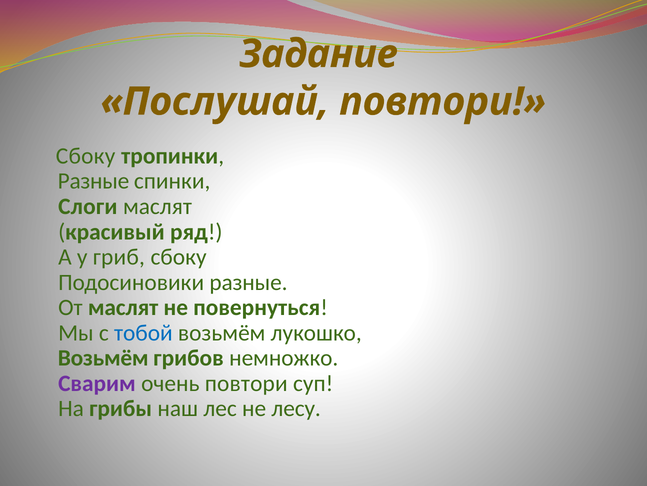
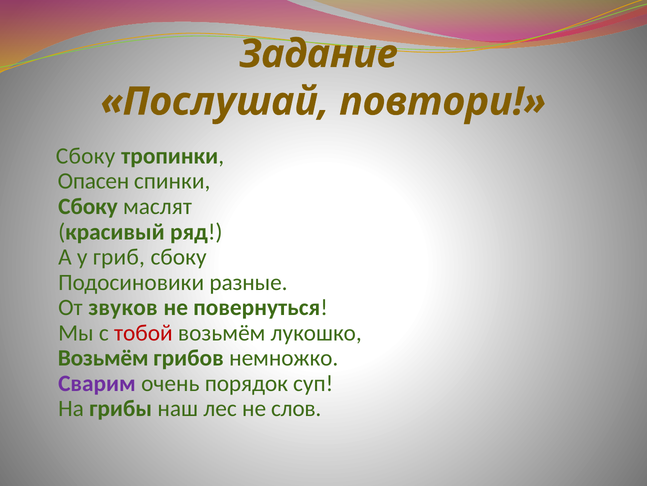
Разные: Разные -> Опасен (94, 181)
Слоги: Слоги -> Сбоку (88, 206)
От маслят: маслят -> звуков (123, 307)
тобой colour: blue -> red (143, 332)
очень повтори: повтори -> порядок (246, 383)
лесу: лесу -> слов (296, 408)
